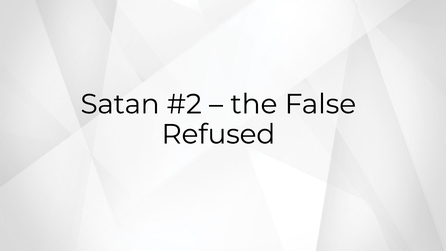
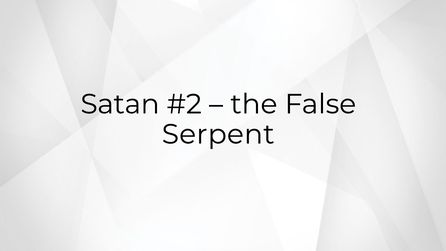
Refused: Refused -> Serpent (218, 134)
